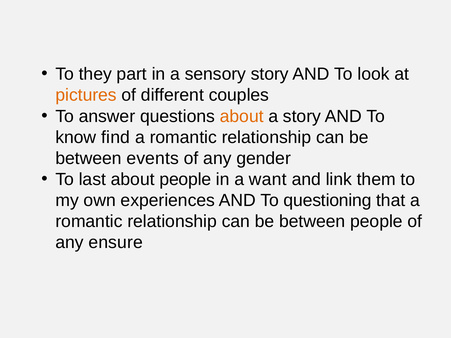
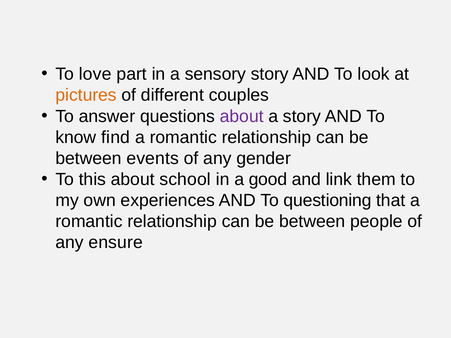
they: they -> love (95, 74)
about colour: orange -> purple (242, 116)
last: last -> this (92, 180)
about people: people -> school (185, 180)
want: want -> good (268, 180)
